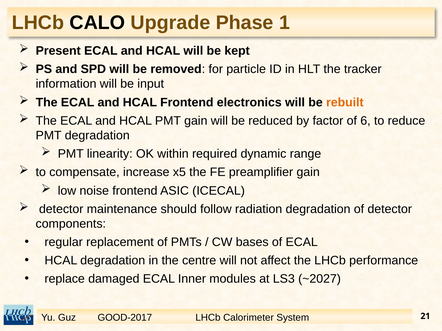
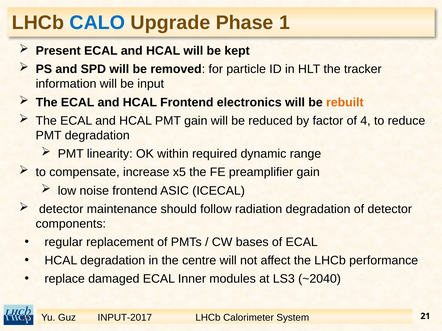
CALO colour: black -> blue (97, 23)
6: 6 -> 4 (366, 121)
~2027: ~2027 -> ~2040 (320, 279)
GOOD-2017: GOOD-2017 -> INPUT-2017 (125, 318)
